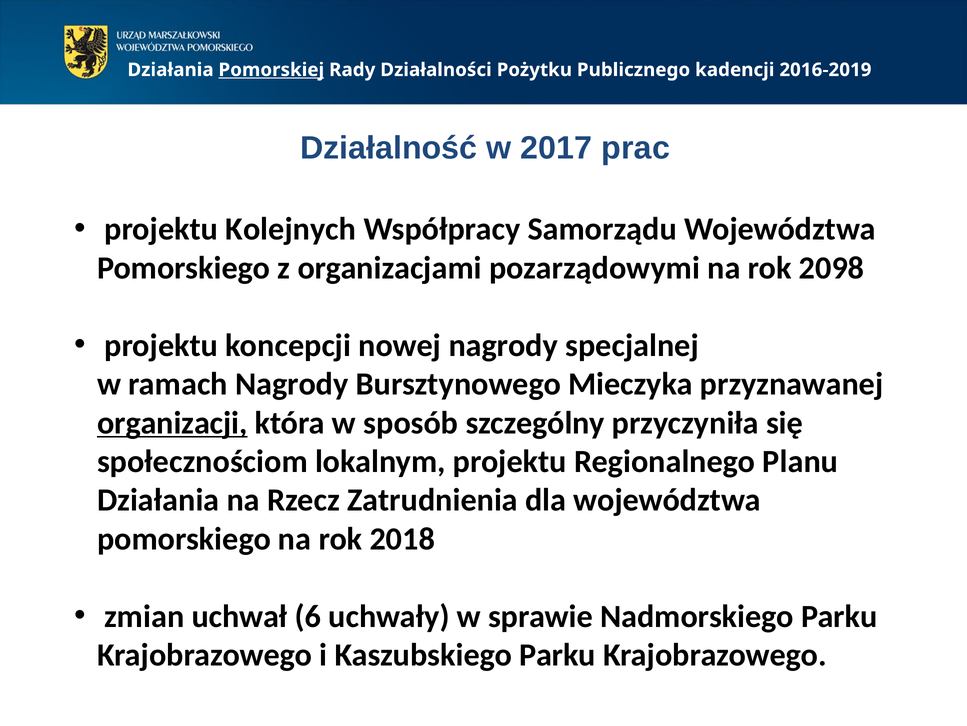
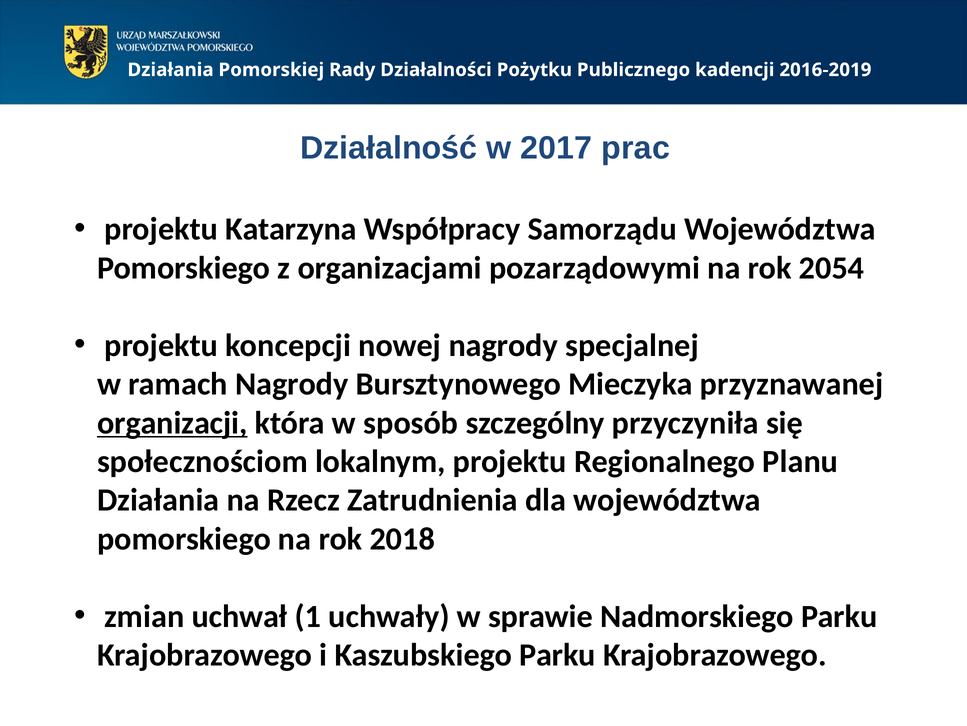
Pomorskiej underline: present -> none (271, 70)
Kolejnych: Kolejnych -> Katarzyna (291, 229)
2098: 2098 -> 2054 (832, 268)
6: 6 -> 1 (308, 616)
